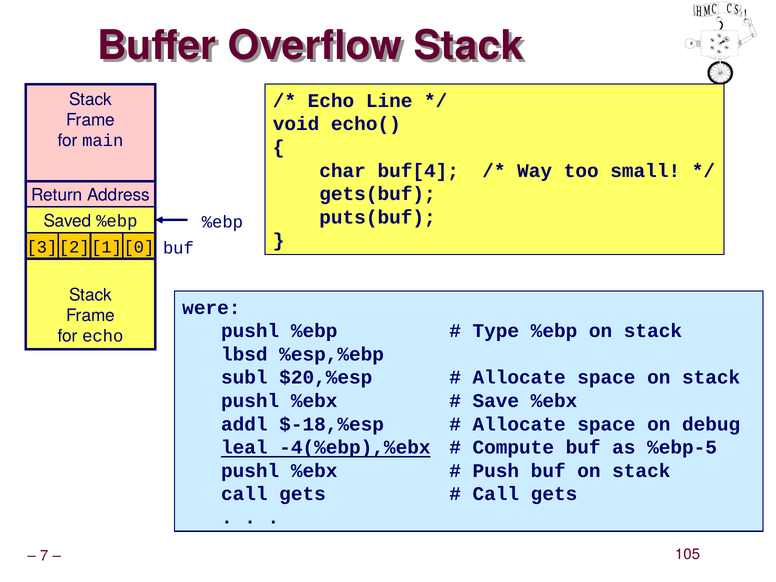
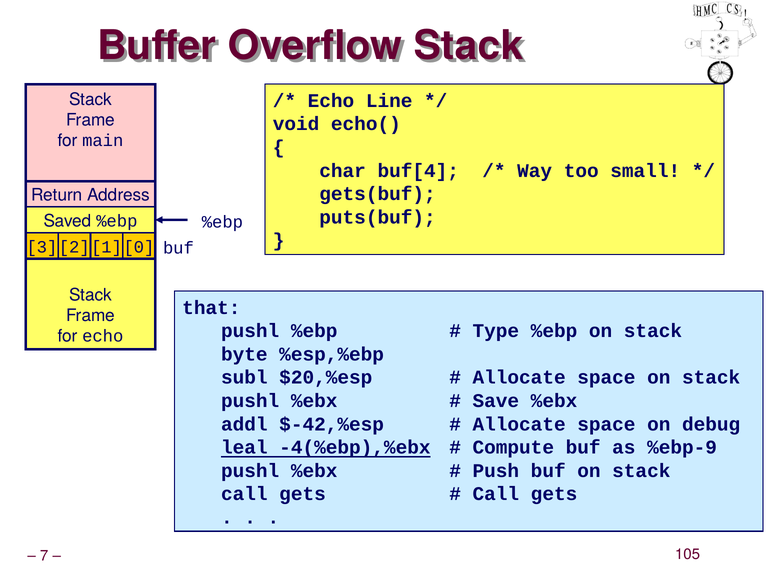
were: were -> that (211, 308)
lbsd: lbsd -> byte (244, 354)
$-18,%esp: $-18,%esp -> $-42,%esp (332, 424)
%ebp-5: %ebp-5 -> %ebp-9 (682, 447)
